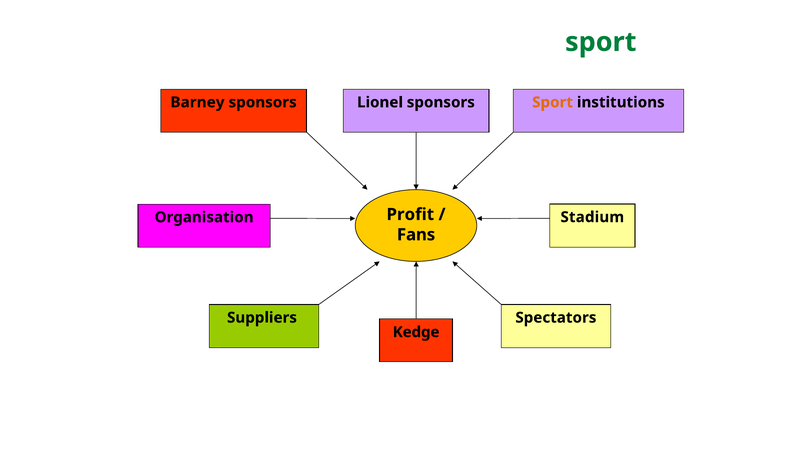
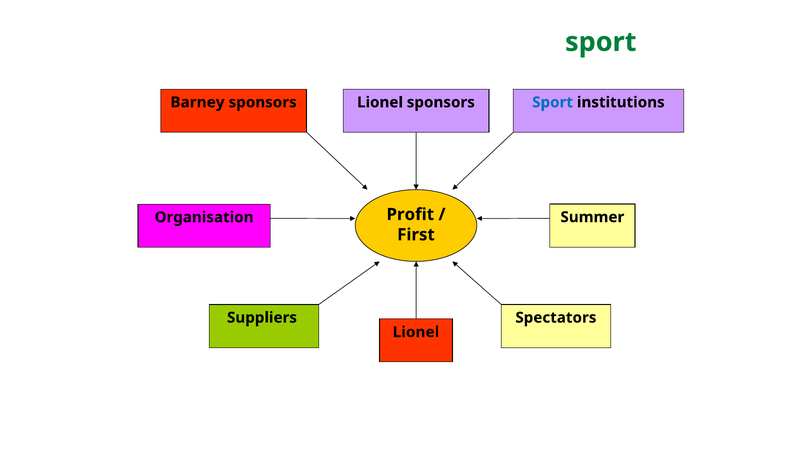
Sport colour: orange -> blue (553, 102)
Stadium: Stadium -> Summer (592, 217)
Fans: Fans -> First (416, 235)
Kedge: Kedge -> Lionel (416, 332)
